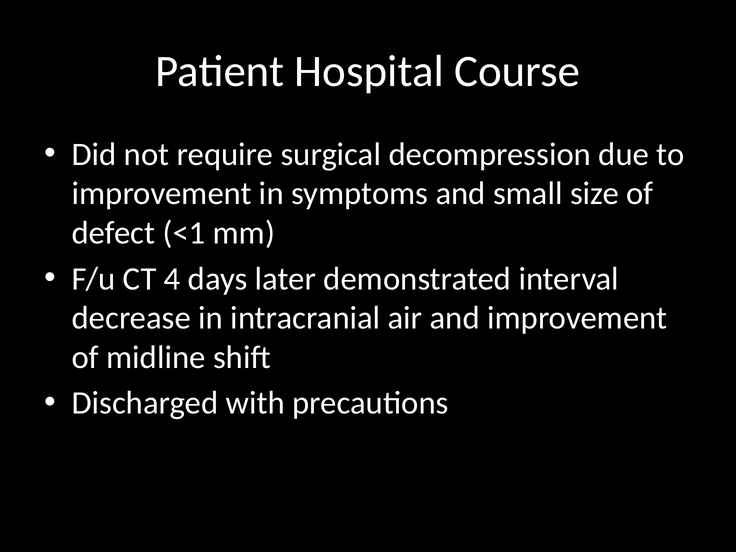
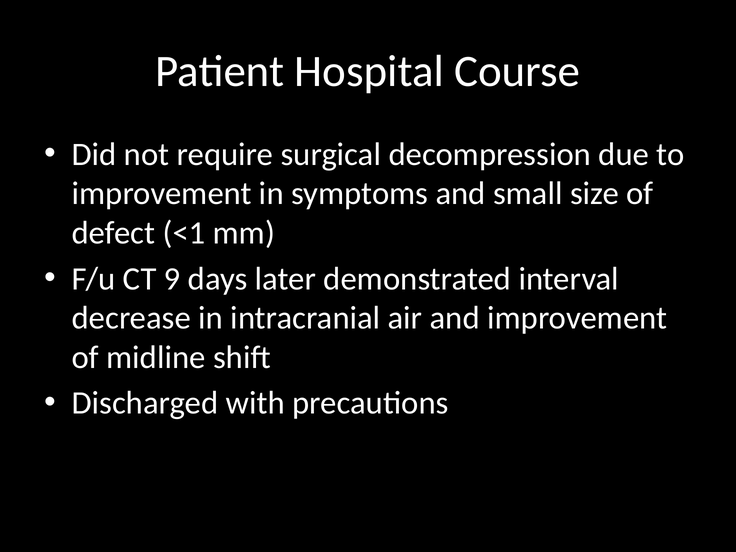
4: 4 -> 9 (172, 279)
